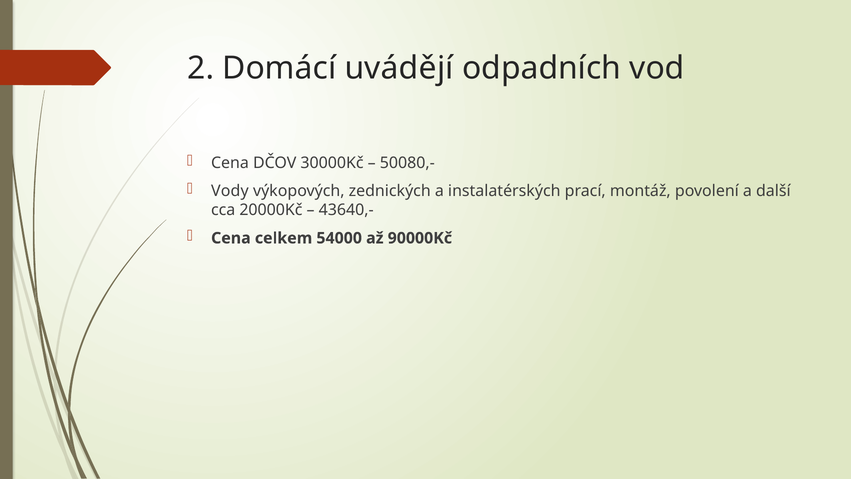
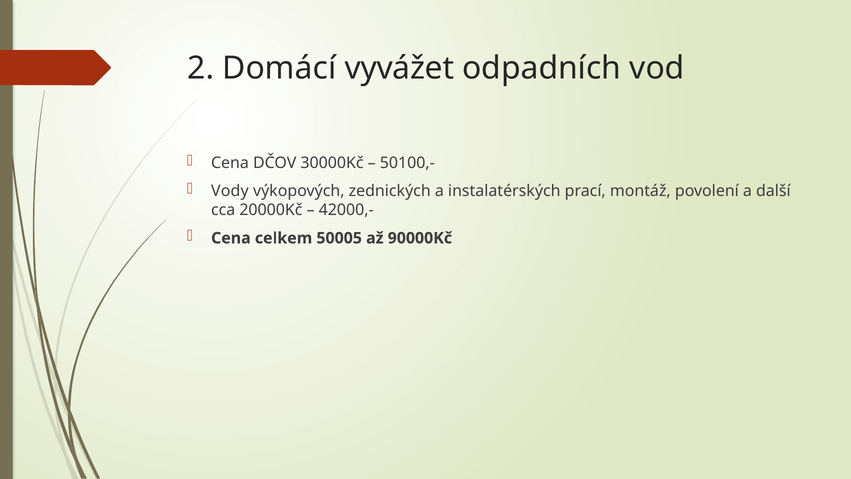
uvádějí: uvádějí -> vyvážet (399, 68)
50080,-: 50080,- -> 50100,- (407, 163)
43640,-: 43640,- -> 42000,- (346, 210)
54000: 54000 -> 50005 (339, 238)
